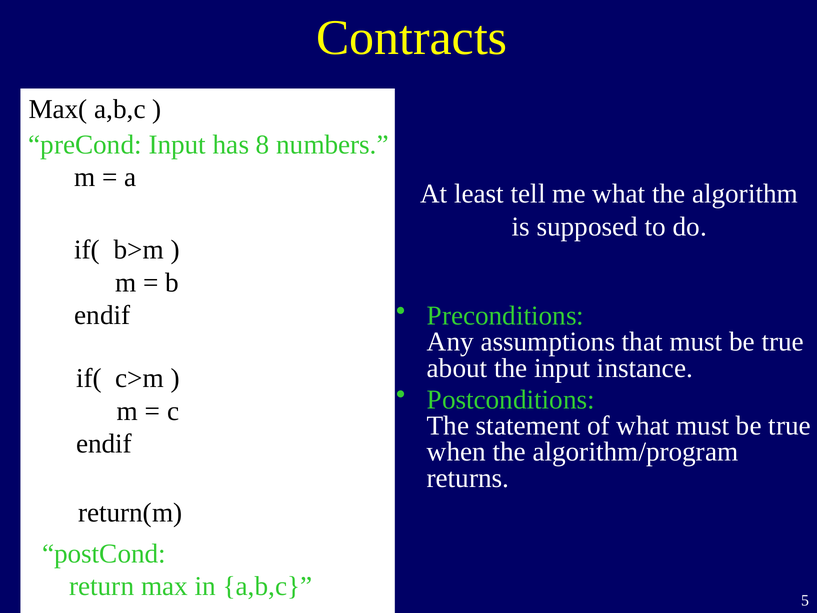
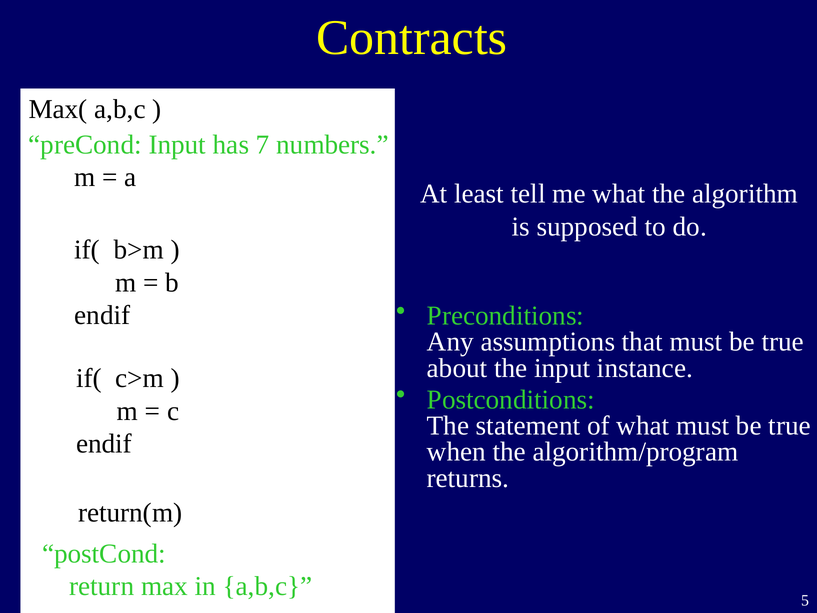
8: 8 -> 7 (263, 145)
